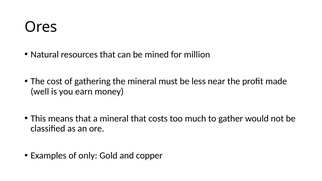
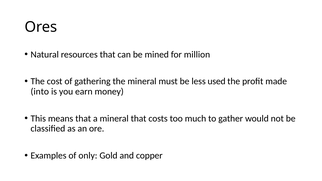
near: near -> used (217, 81)
well: well -> into (40, 92)
